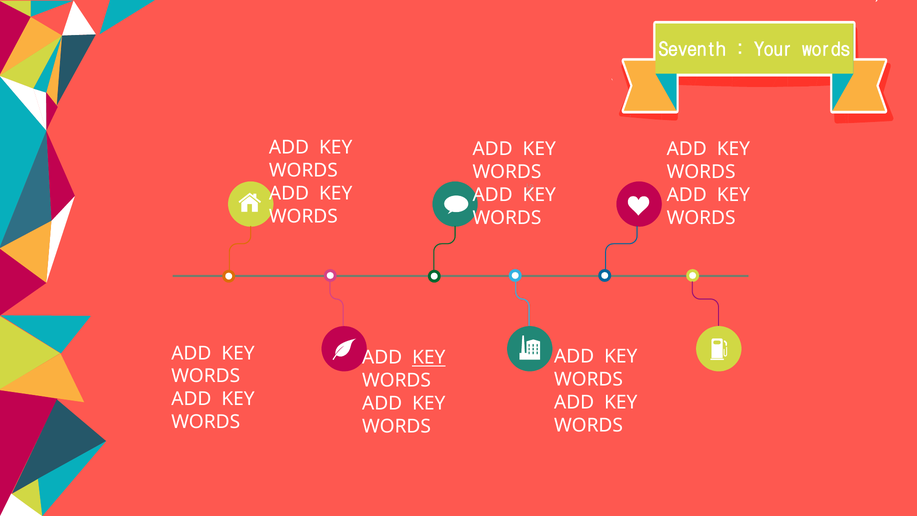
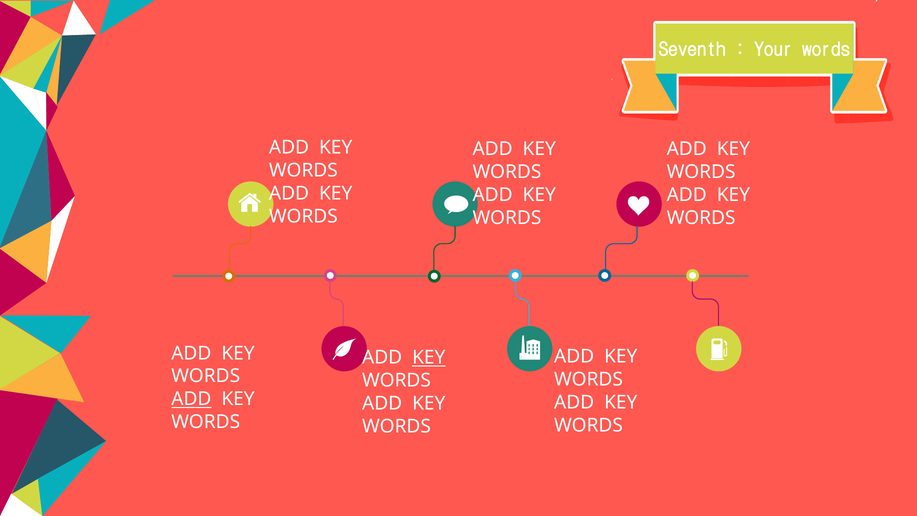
ADD underline: none -> present (191, 399)
